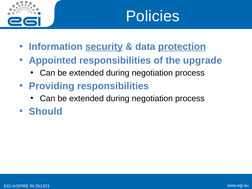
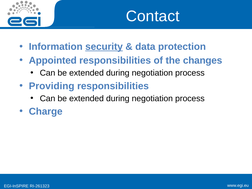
Policies: Policies -> Contact (153, 16)
protection underline: present -> none (182, 47)
upgrade: upgrade -> changes (203, 60)
Should: Should -> Charge (46, 111)
